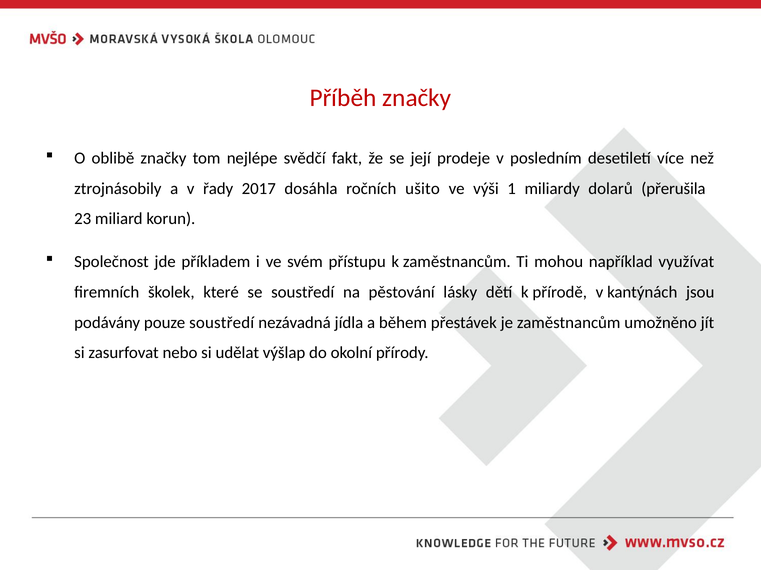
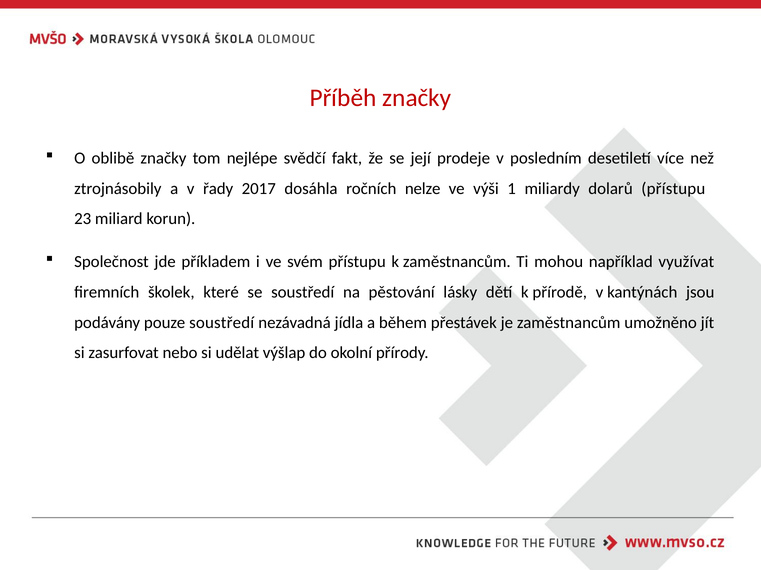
ušito: ušito -> nelze (423, 189)
dolarů přerušila: přerušila -> přístupu (673, 189)
